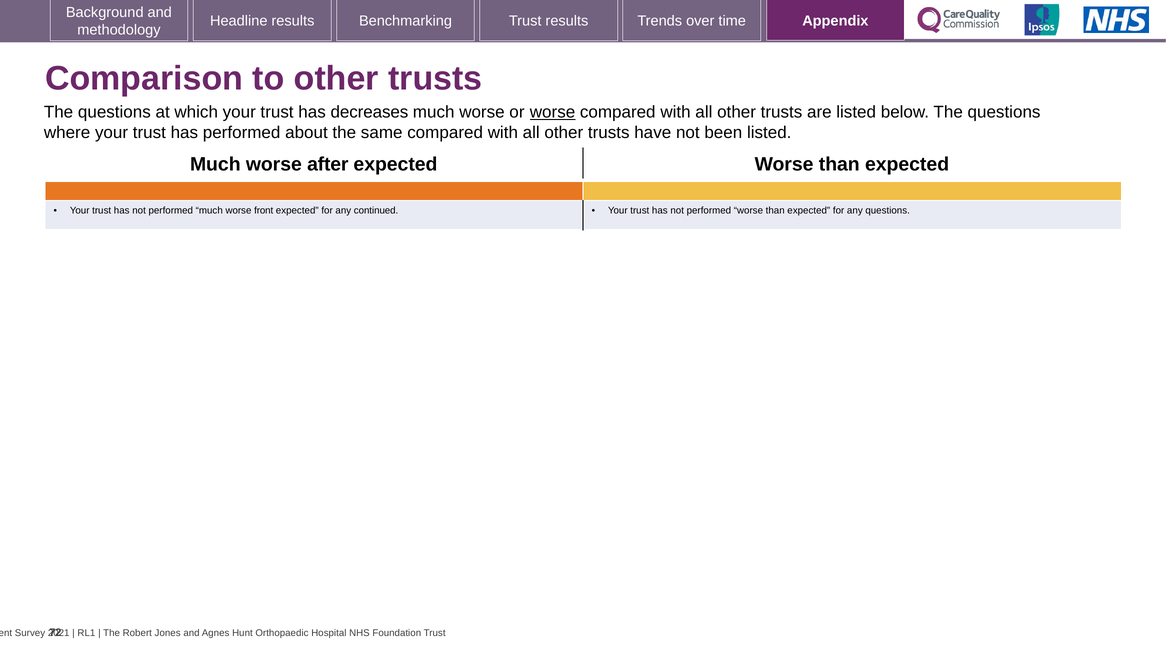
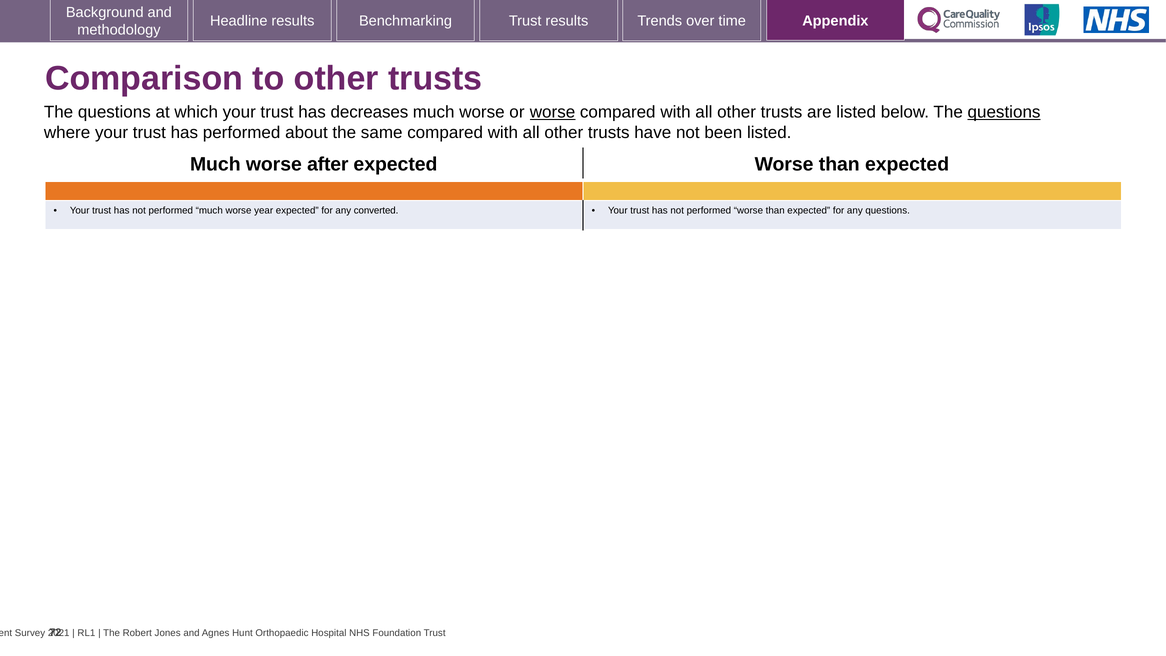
questions underline: none -> present (1004, 112)
front: front -> year (264, 211)
continued: continued -> converted (376, 211)
